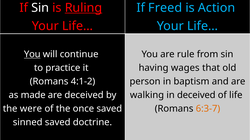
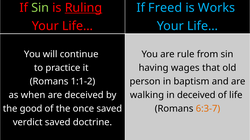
Sin colour: white -> light green (40, 8)
Action: Action -> Works (217, 8)
You underline: present -> none (32, 54)
4:1-2: 4:1-2 -> 1:1-2 (83, 82)
made: made -> when (33, 95)
were: were -> good (31, 109)
sinned: sinned -> verdict (28, 123)
